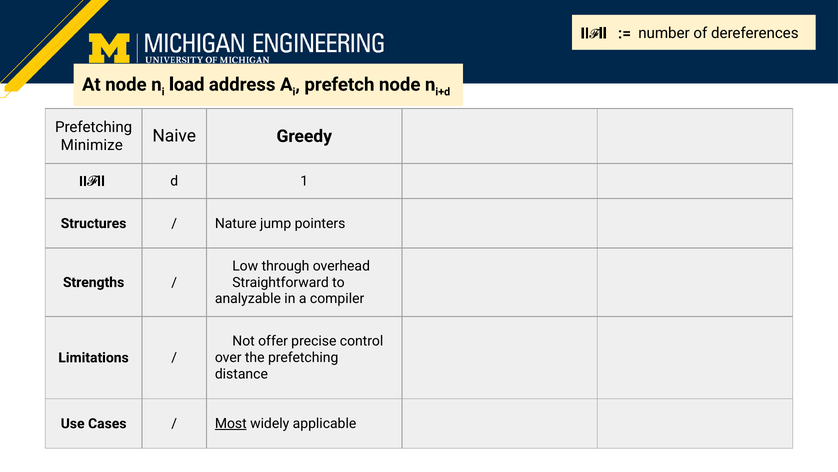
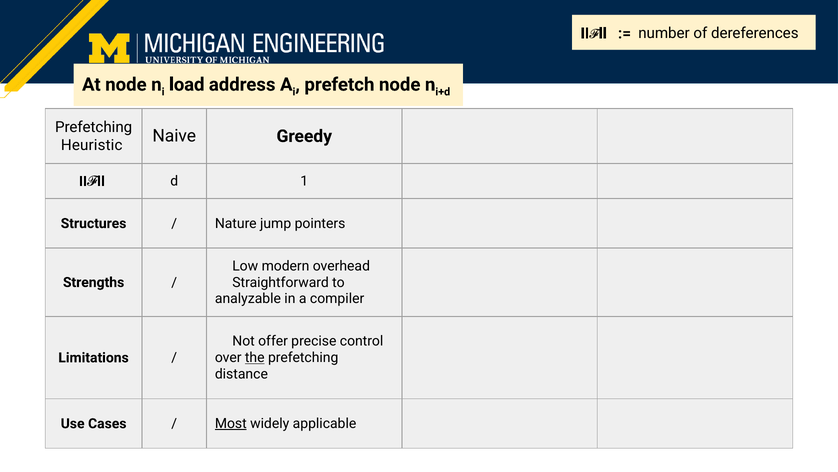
Minimize: Minimize -> Heuristic (92, 145)
through: through -> modern (285, 266)
the underline: none -> present (255, 357)
